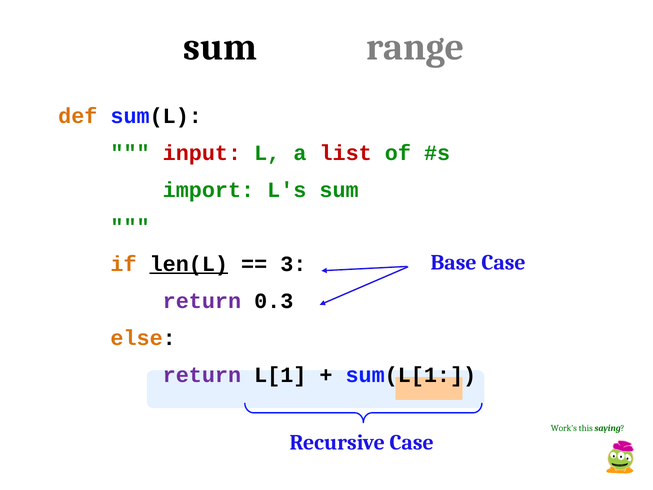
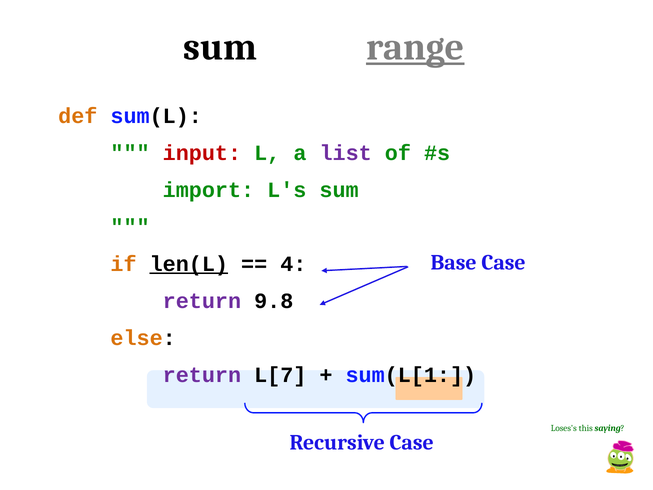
range underline: none -> present (415, 47)
list colour: red -> purple (346, 153)
3: 3 -> 4 (293, 264)
0.3: 0.3 -> 9.8 (274, 301)
L[1: L[1 -> L[7 (280, 375)
Work's: Work's -> Loses's (564, 428)
